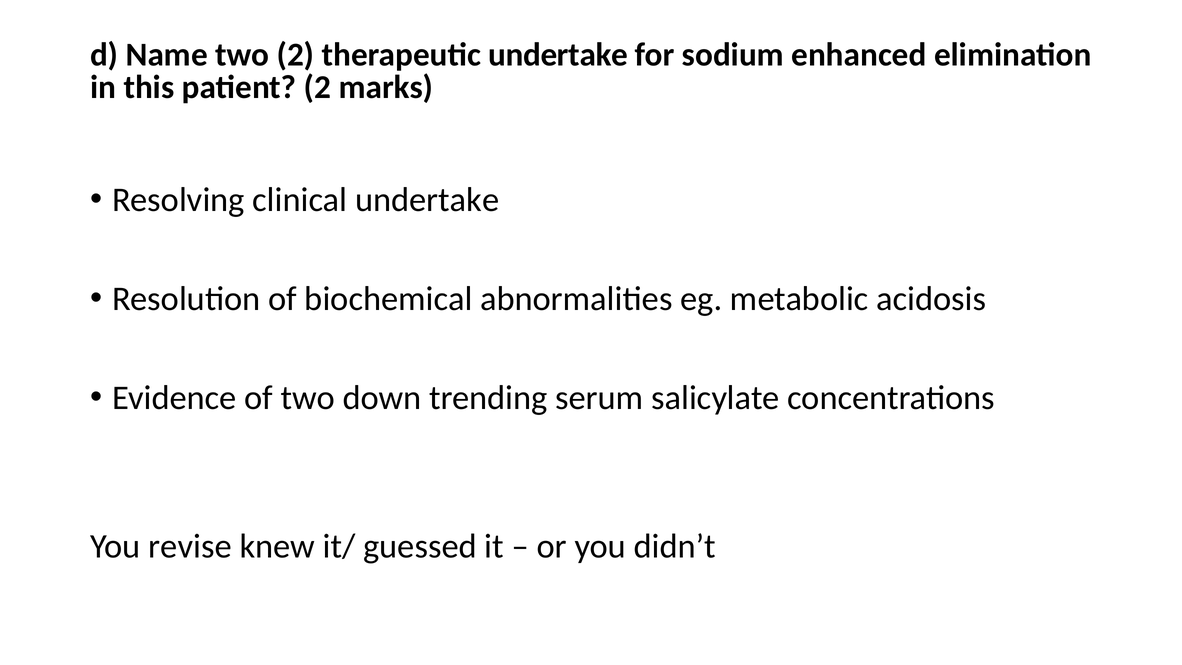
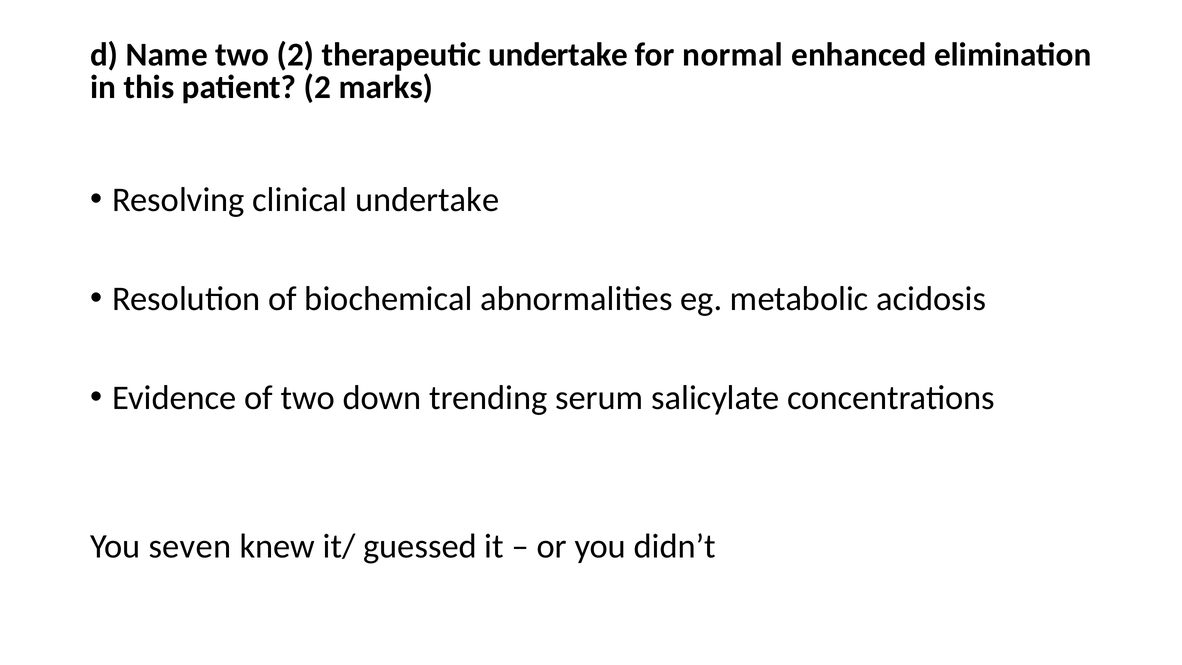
sodium: sodium -> normal (733, 55)
revise: revise -> seven (190, 546)
